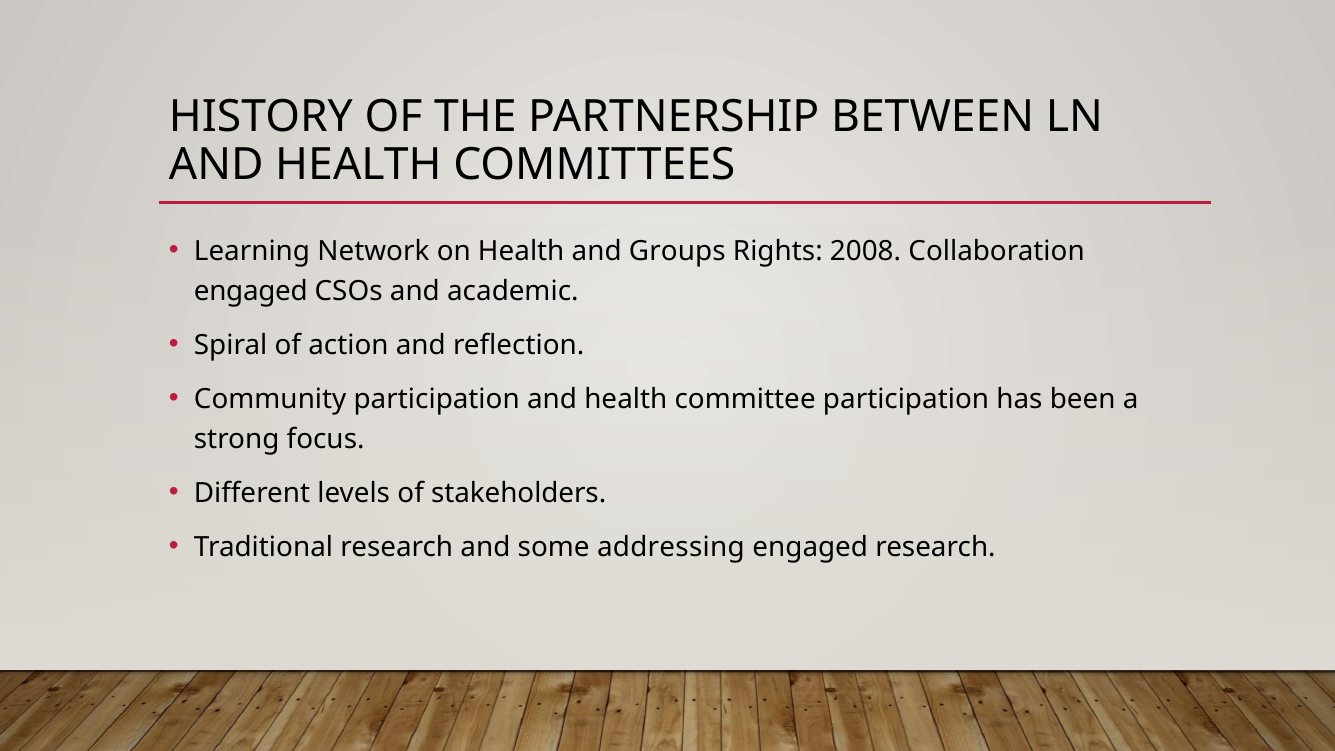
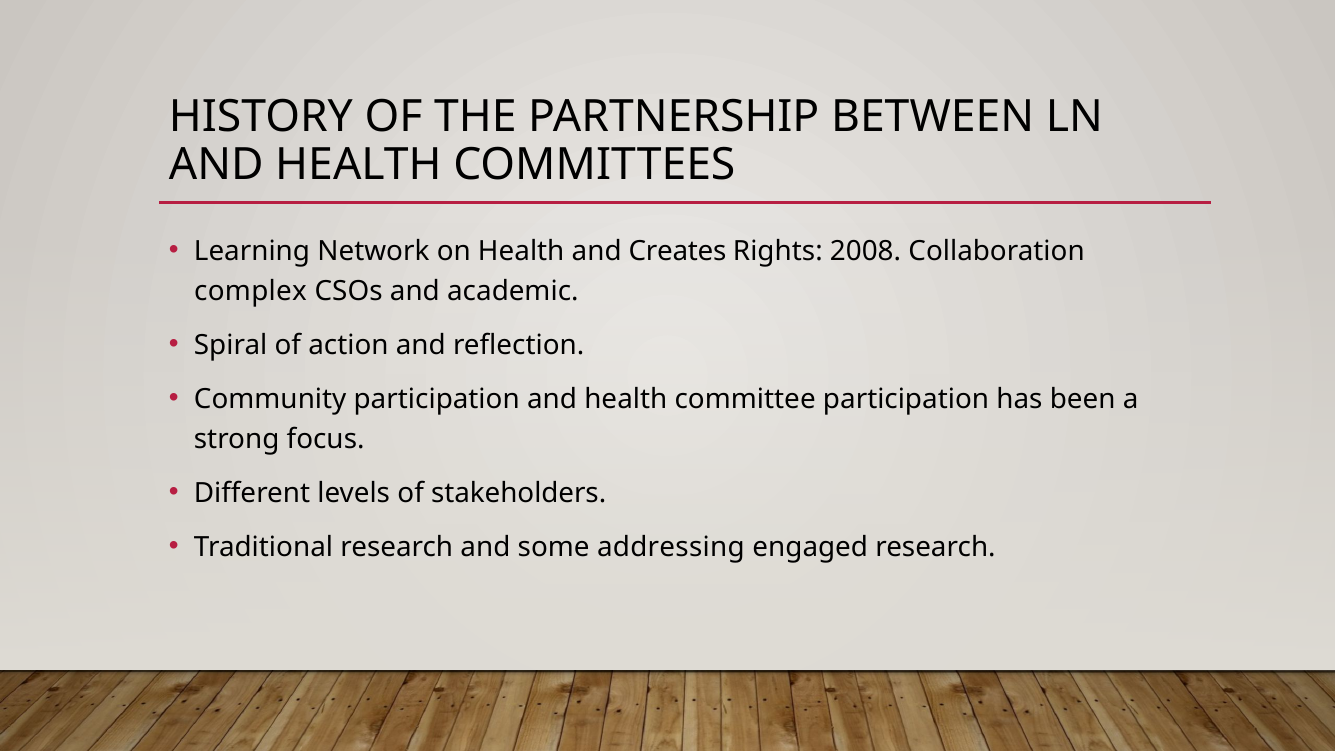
Groups: Groups -> Creates (678, 251)
engaged: engaged -> complex (251, 291)
